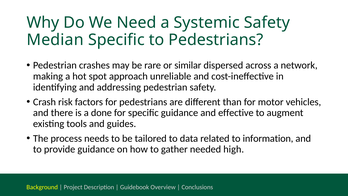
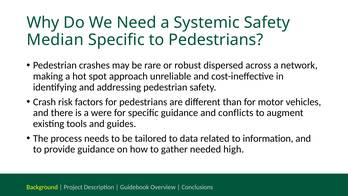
similar: similar -> robust (188, 65)
done: done -> were (101, 113)
effective: effective -> conflicts (236, 113)
